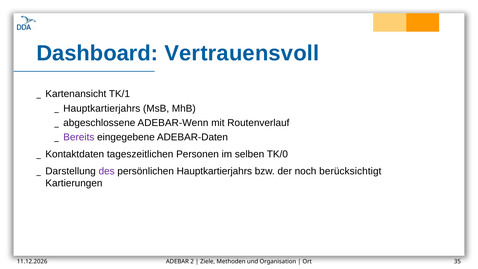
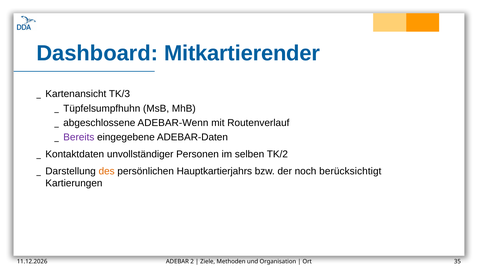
Vertrauensvoll: Vertrauensvoll -> Mitkartierender (242, 53)
TK/1: TK/1 -> TK/3 (119, 94)
Hauptkartierjahrs: Hauptkartierjahrs -> Tüpfelsumpfhuhn (102, 108)
tageszeitlichen: tageszeitlichen -> unvollständiger (140, 154)
TK/0: TK/0 -> TK/2 (277, 154)
des colour: purple -> orange (107, 171)
